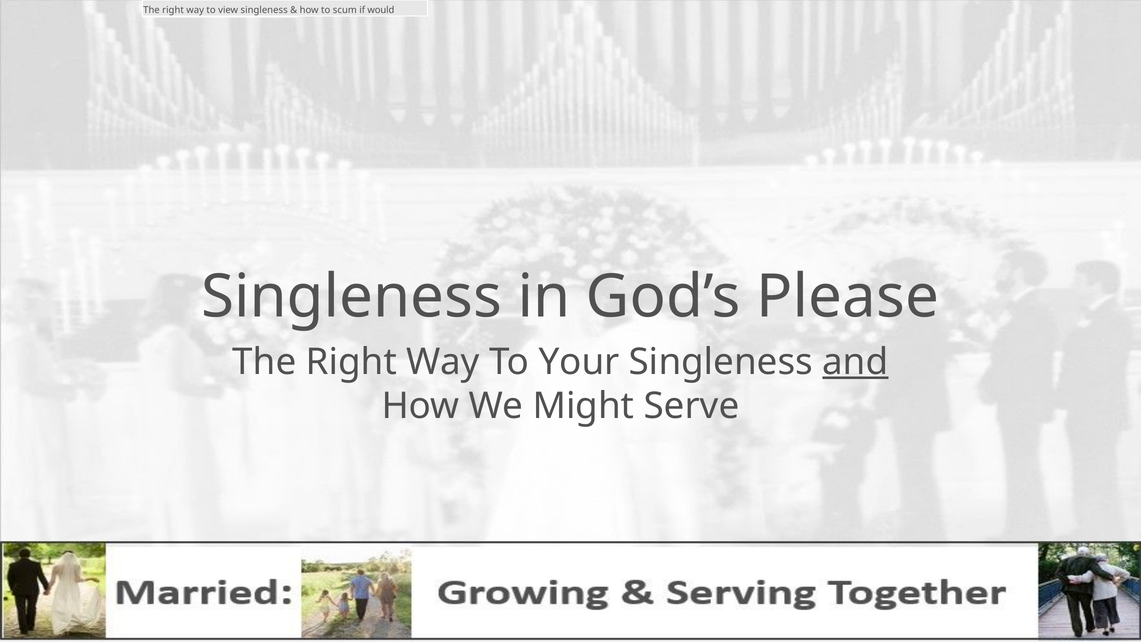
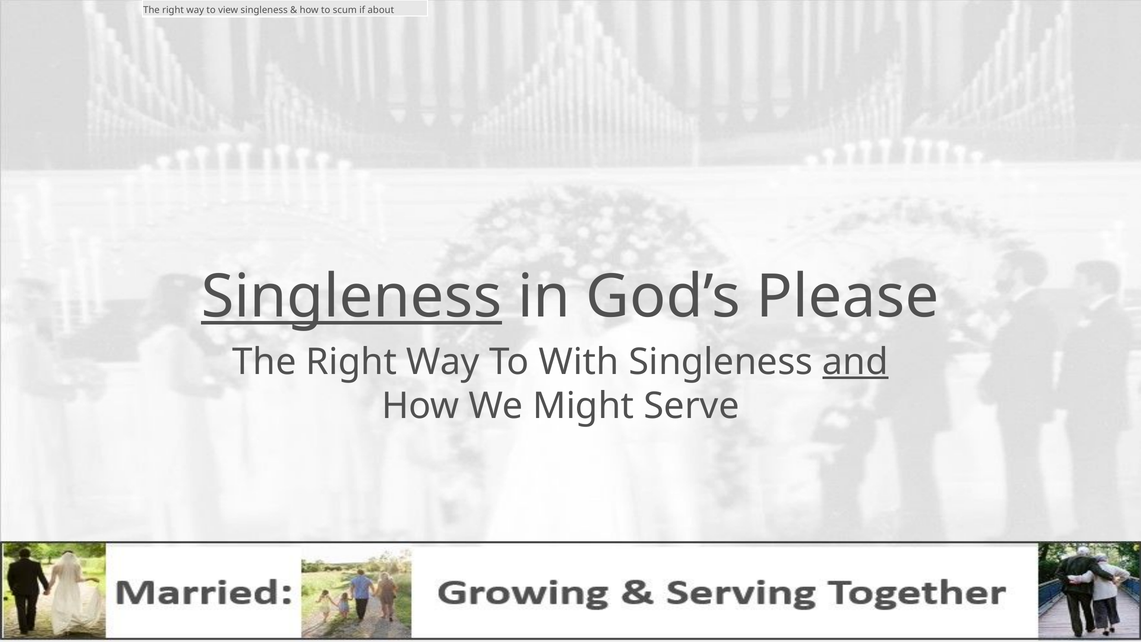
would: would -> about (381, 10)
Singleness underline: none -> present (352, 297)
Your: Your -> With (579, 362)
